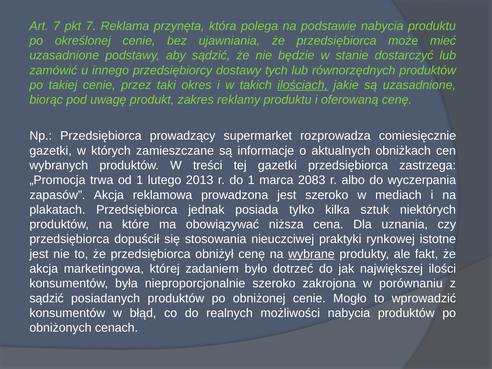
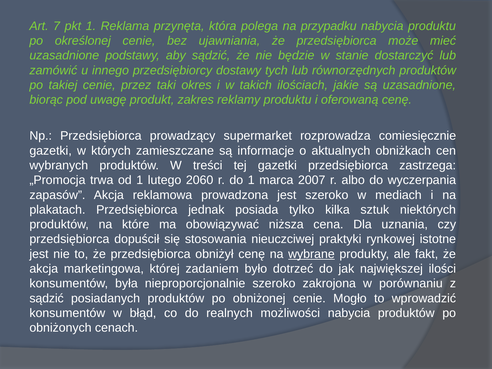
pkt 7: 7 -> 1 (91, 26)
podstawie: podstawie -> przypadku (329, 26)
ilościach underline: present -> none (303, 85)
2013: 2013 -> 2060 (200, 180)
2083: 2083 -> 2007 (312, 180)
